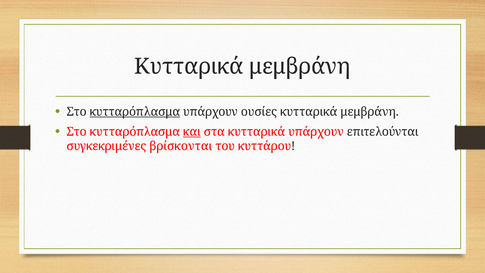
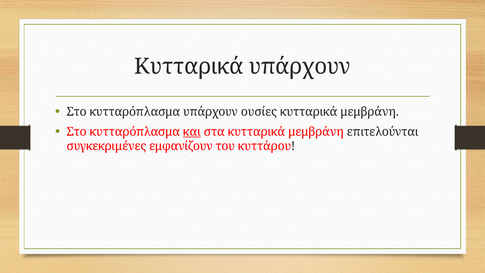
μεμβράνη: μεμβράνη -> υπάρχουν (300, 67)
κυτταρόπλασμα underline: present -> none (135, 112)
στα κυτταρικά υπάρχουν: υπάρχουν -> μεμβράνη (316, 132)
βρίσκονται: βρίσκονται -> εμφανίζουν (181, 146)
